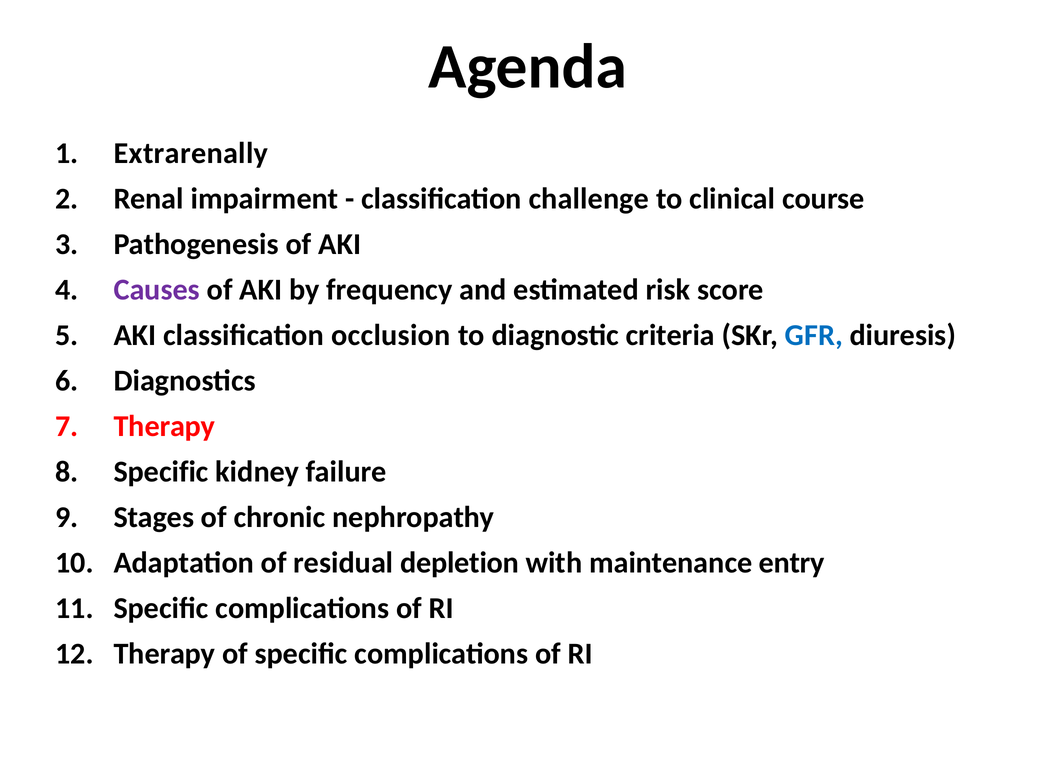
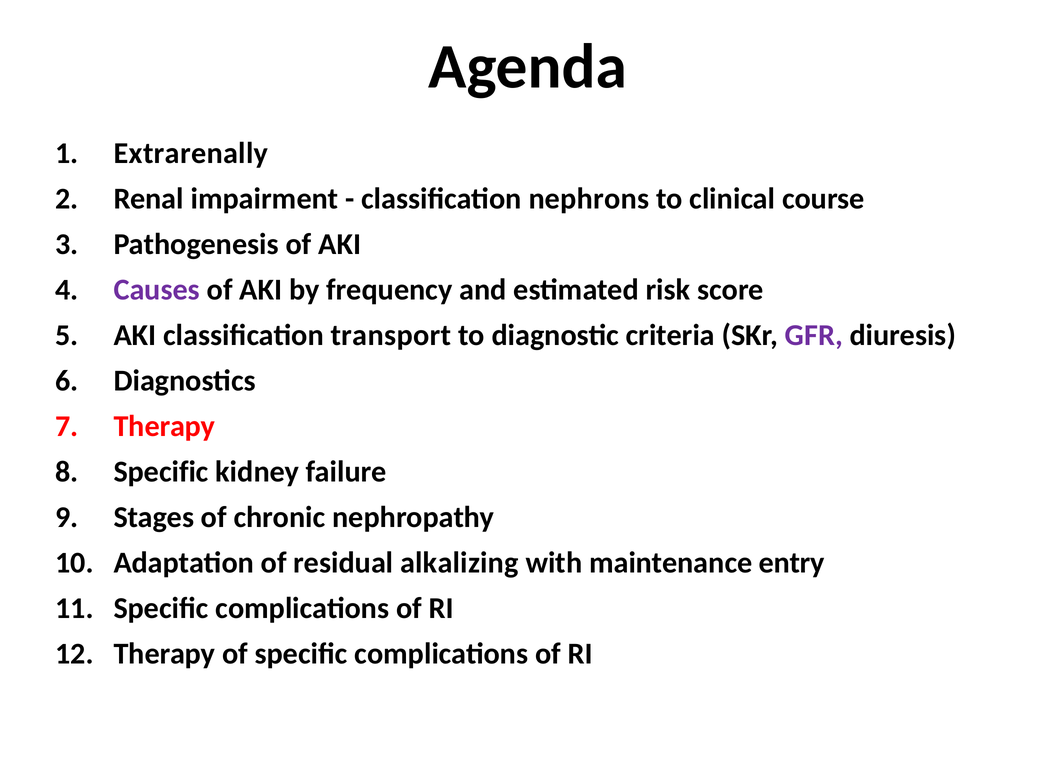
challenge: challenge -> nephrons (589, 199)
occlusion: occlusion -> transport (391, 335)
GFR colour: blue -> purple (814, 335)
depletion: depletion -> alkalizing (459, 563)
